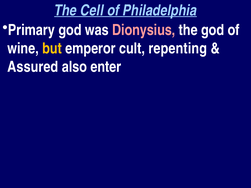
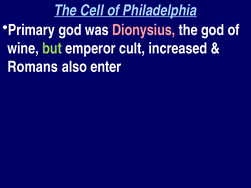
but colour: yellow -> light green (52, 49)
repenting: repenting -> increased (178, 49)
Assured: Assured -> Romans (33, 67)
